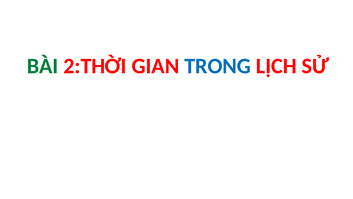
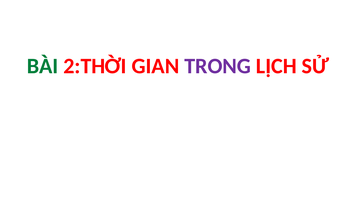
TRONG colour: blue -> purple (218, 66)
